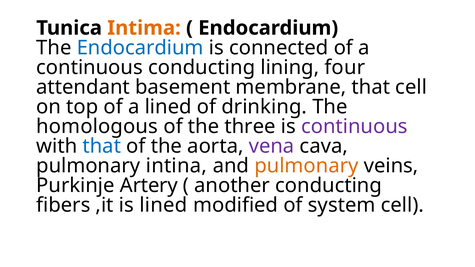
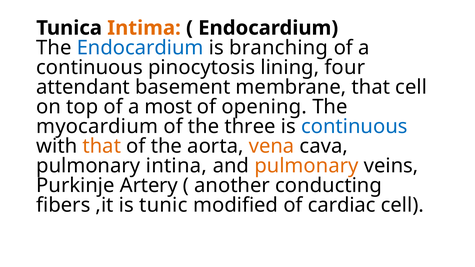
connected: connected -> branching (279, 48)
continuous conducting: conducting -> pinocytosis (202, 67)
a lined: lined -> most (168, 107)
drinking: drinking -> opening (264, 107)
homologous: homologous -> myocardium (97, 127)
continuous colour: purple -> blue (354, 127)
that colour: blue -> orange (102, 146)
vena colour: purple -> orange (272, 146)
is lined: lined -> tunic (163, 205)
system: system -> cardiac (342, 205)
